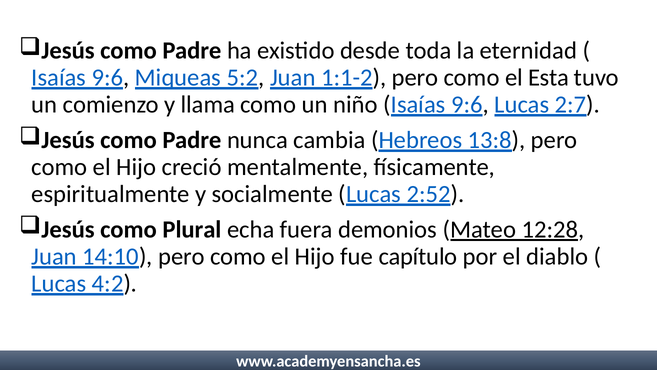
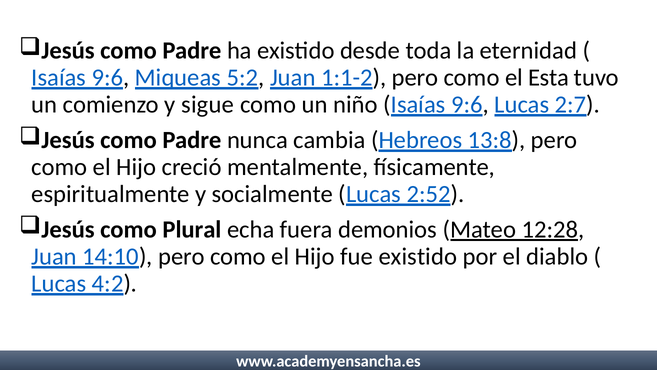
llama: llama -> sigue (208, 105)
fue capítulo: capítulo -> existido (418, 256)
